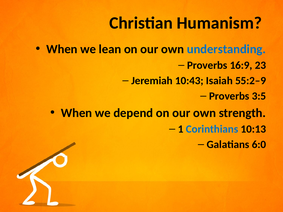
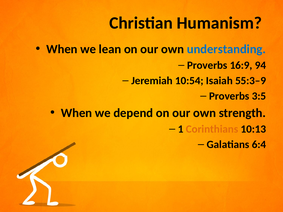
23: 23 -> 94 (260, 65)
10:43: 10:43 -> 10:54 (189, 81)
55:2–9: 55:2–9 -> 55:3–9 (251, 81)
Corinthians colour: blue -> orange (212, 129)
6:0: 6:0 -> 6:4 (259, 145)
